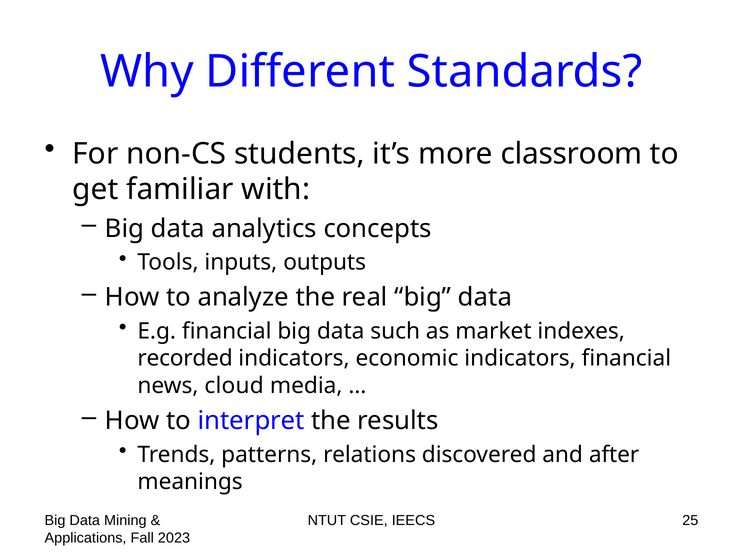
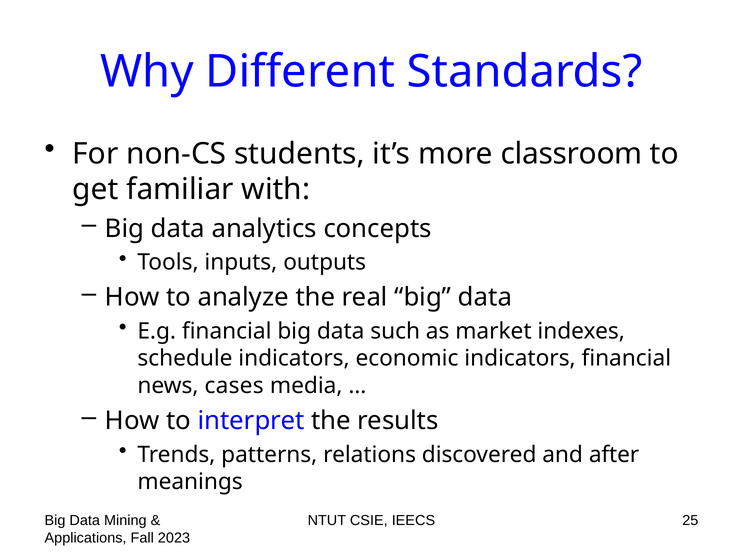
recorded: recorded -> schedule (185, 359)
cloud: cloud -> cases (234, 386)
